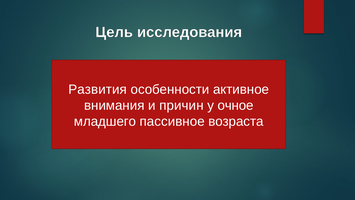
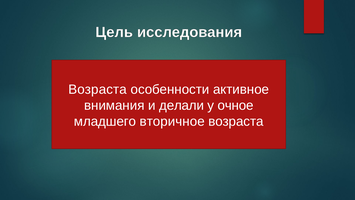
Развития: Развития -> Возраста (98, 89)
причин: причин -> делали (182, 105)
пассивное: пассивное -> вторичное (172, 121)
